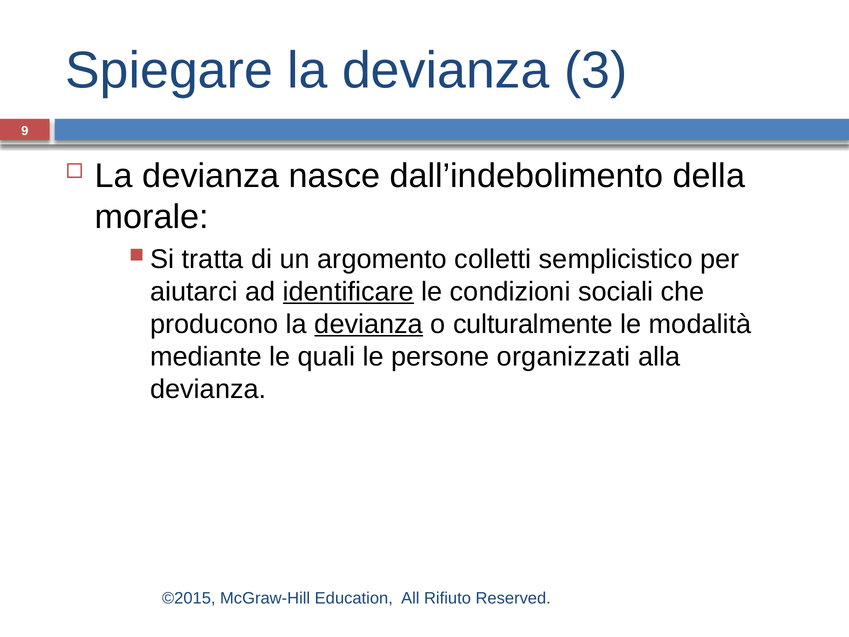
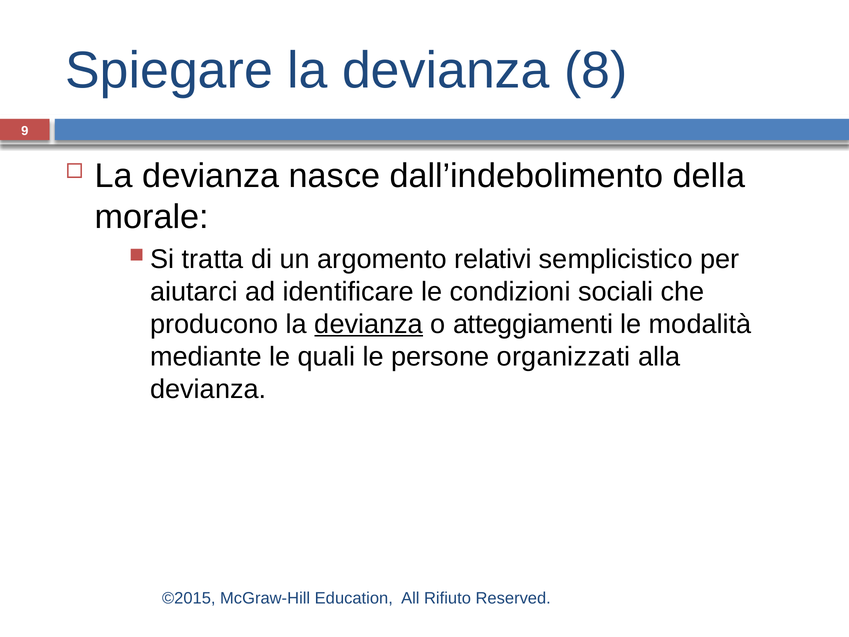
3: 3 -> 8 (596, 71)
colletti: colletti -> relativi (493, 259)
identificare underline: present -> none (348, 291)
culturalmente: culturalmente -> atteggiamenti (533, 324)
